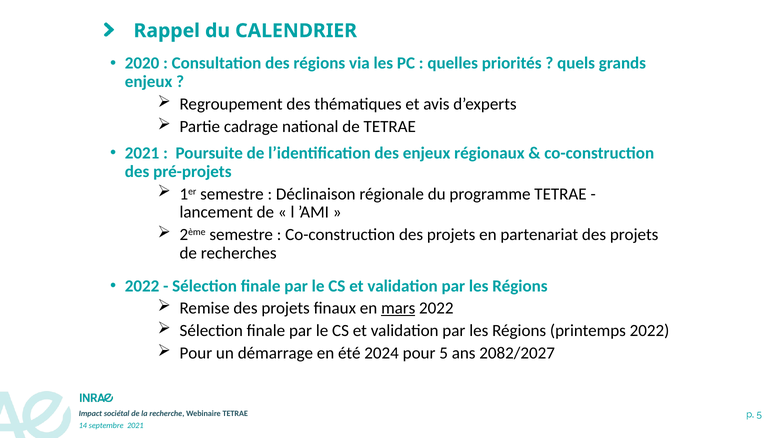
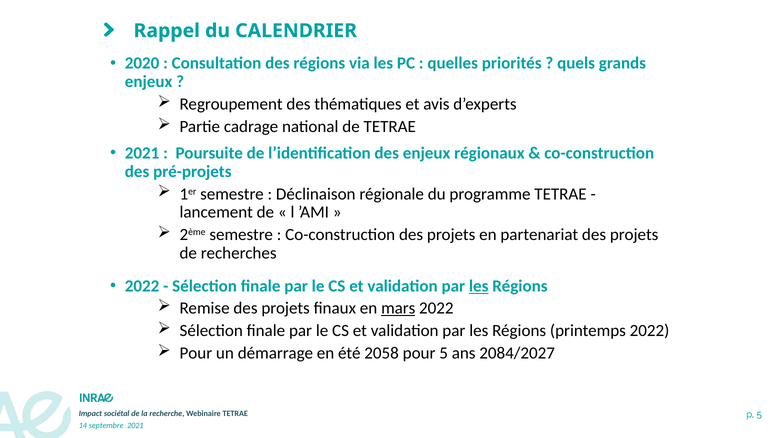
les underline: none -> present (479, 286)
2024: 2024 -> 2058 (382, 353)
2082/2027: 2082/2027 -> 2084/2027 (517, 353)
